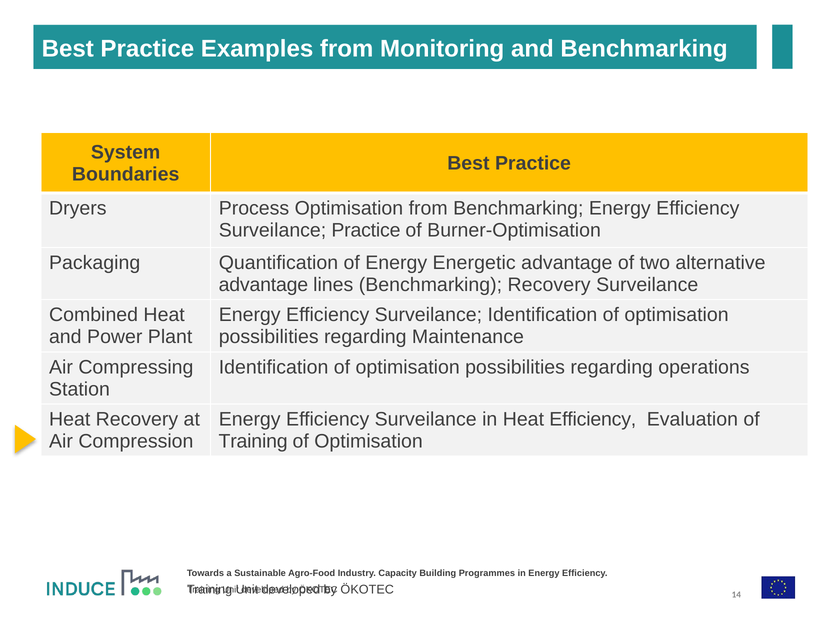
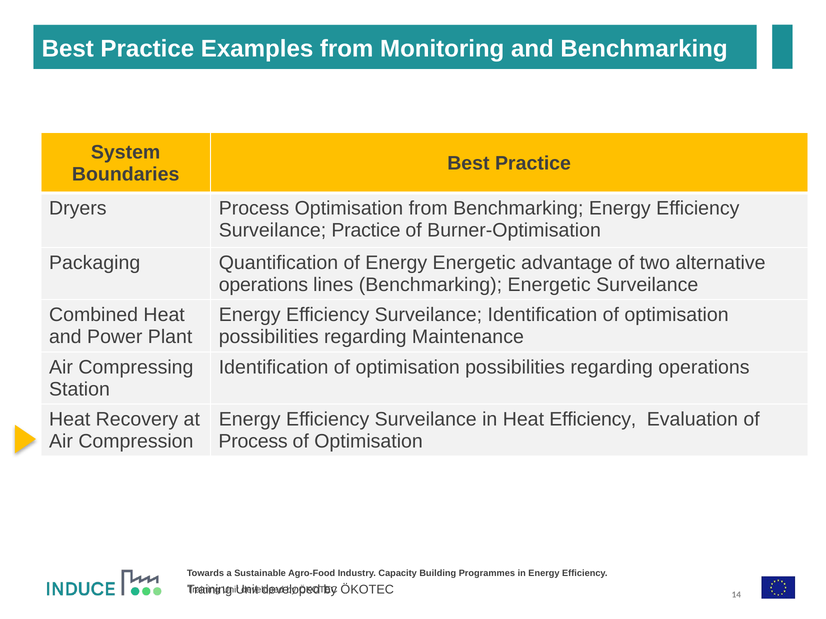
advantage: advantage -> operations (263, 285)
Benchmarking Recovery: Recovery -> Energetic (549, 285)
Training: Training -> Process (253, 441)
